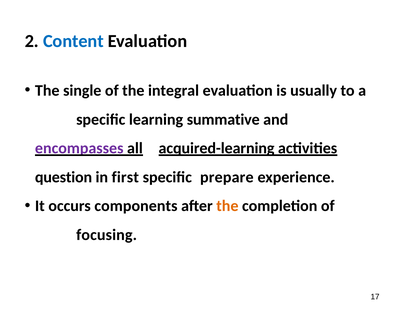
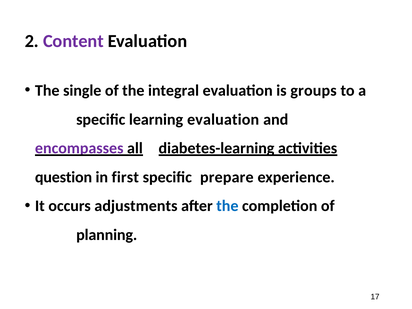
Content colour: blue -> purple (73, 41)
usually: usually -> groups (314, 91)
learning summative: summative -> evaluation (223, 119)
acquired-learning: acquired-learning -> diabetes-learning (216, 148)
components: components -> adjustments (136, 206)
the colour: orange -> blue (227, 206)
focusing: focusing -> planning (107, 235)
